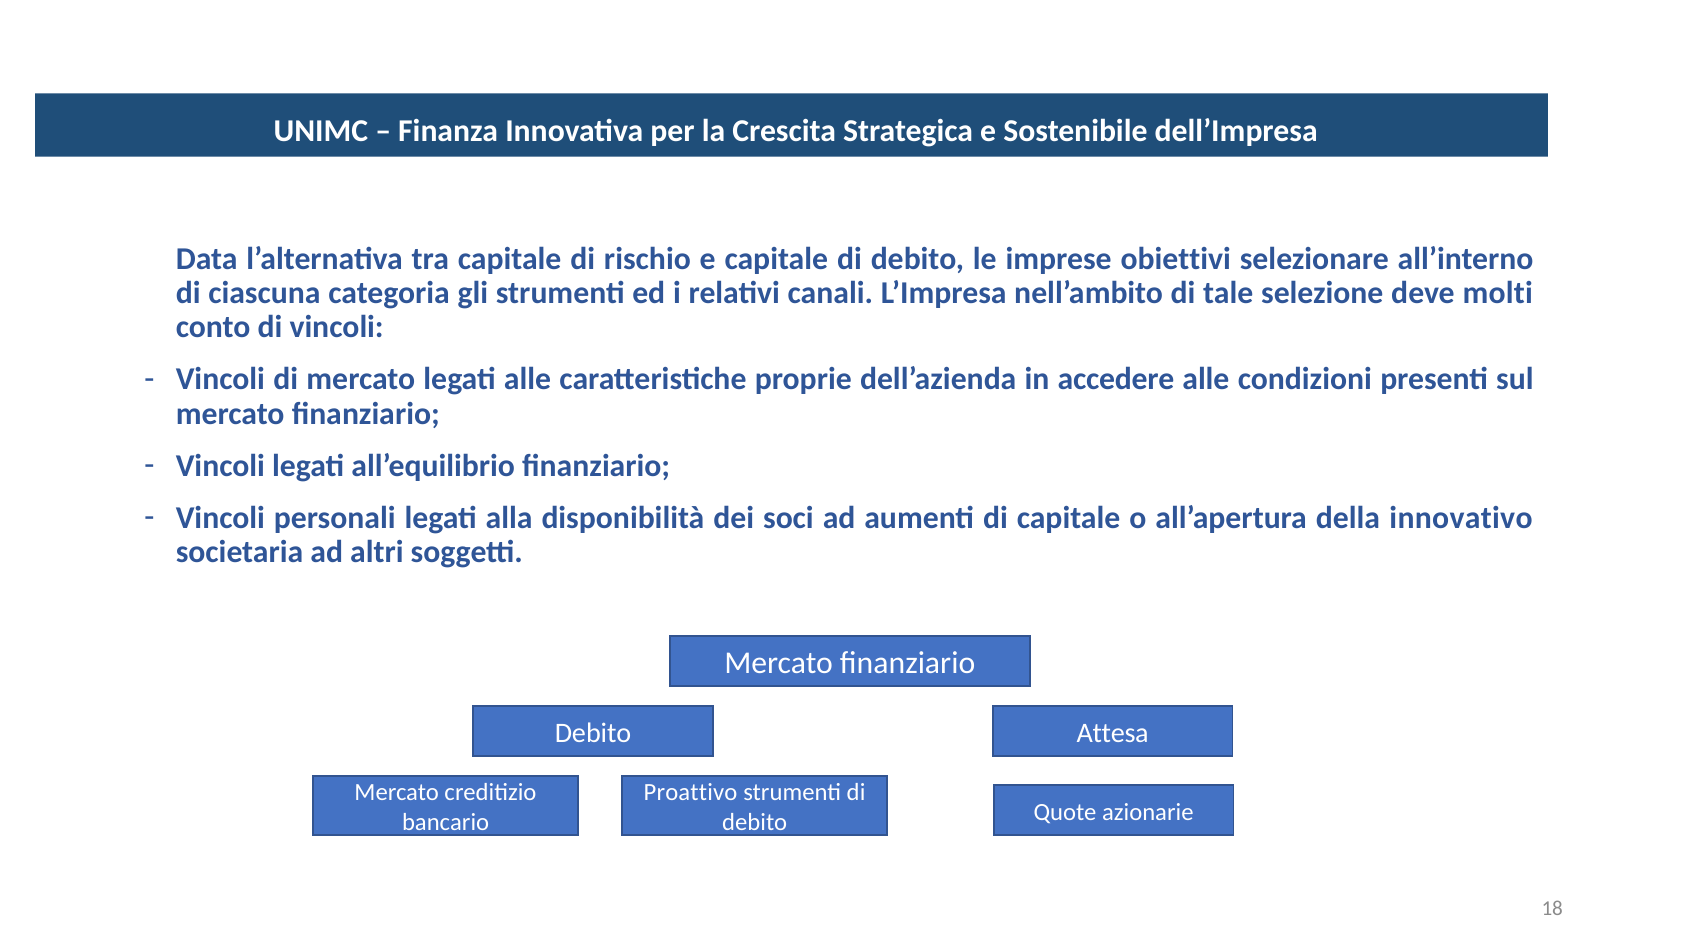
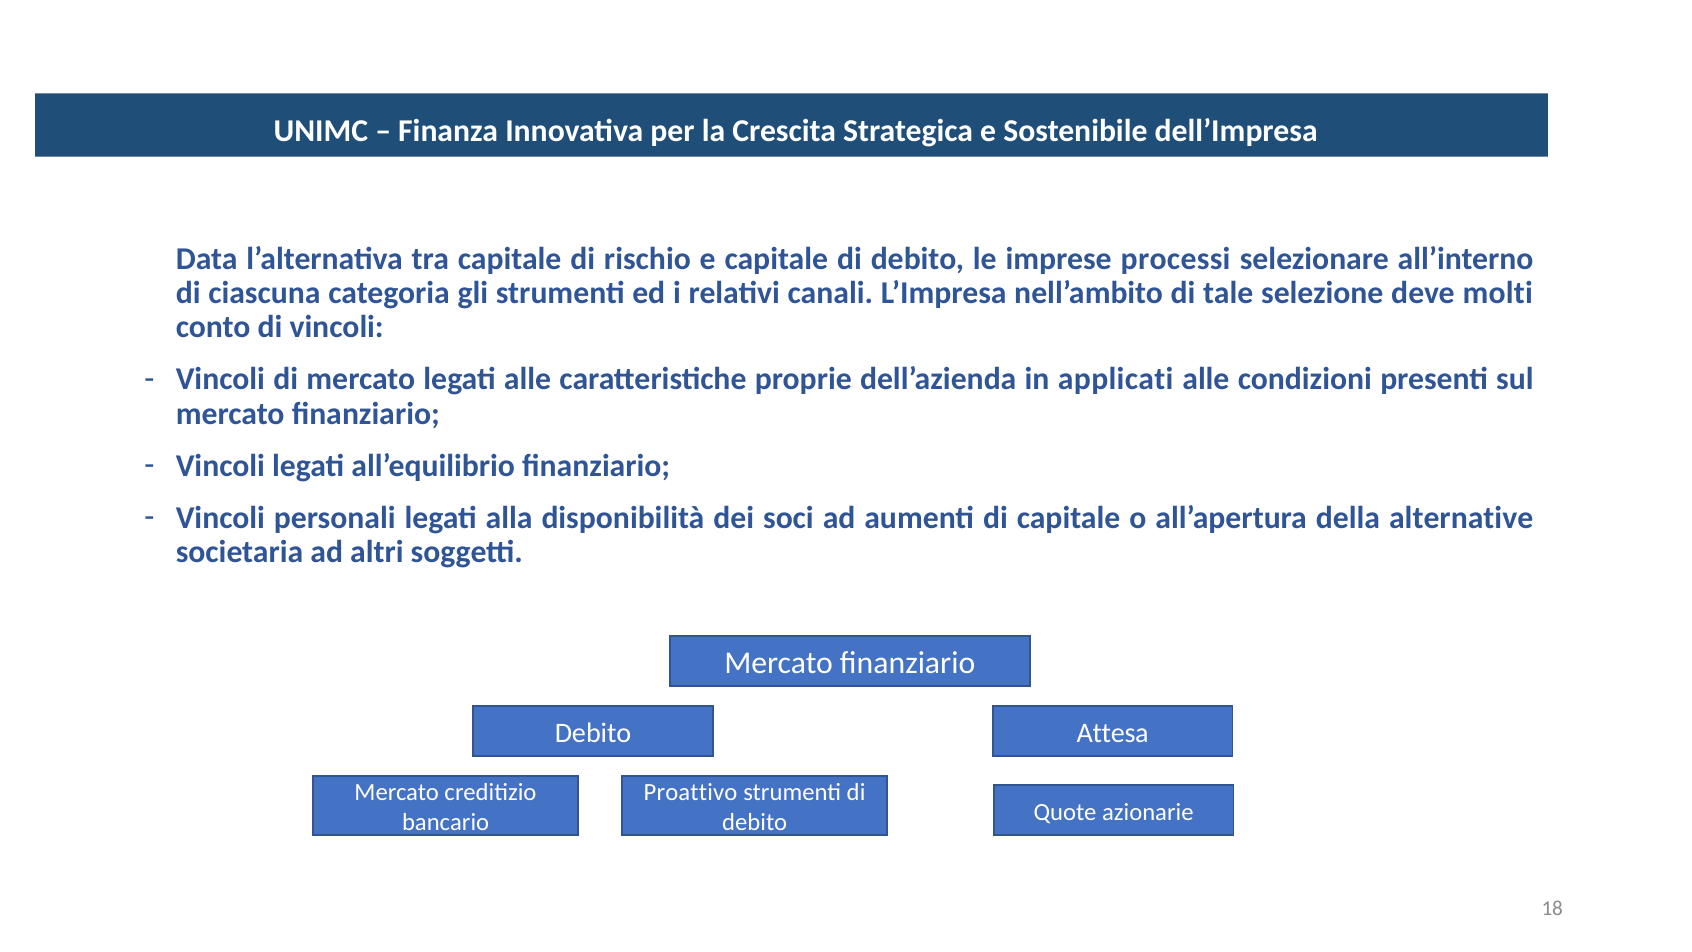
obiettivi: obiettivi -> processi (1176, 259)
accedere: accedere -> applicati (1116, 379)
innovativo: innovativo -> alternative (1461, 517)
